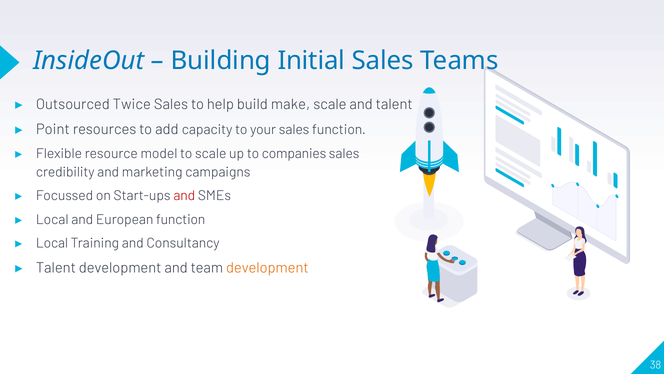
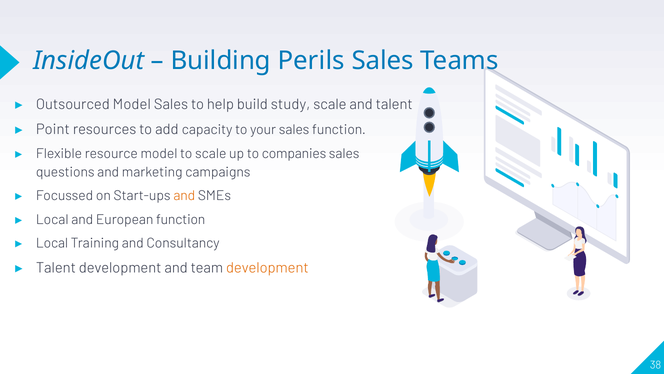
Initial: Initial -> Perils (311, 61)
Outsourced Twice: Twice -> Model (132, 104)
make: make -> study (290, 104)
credibility: credibility -> questions (65, 172)
and colour: red -> orange (184, 195)
